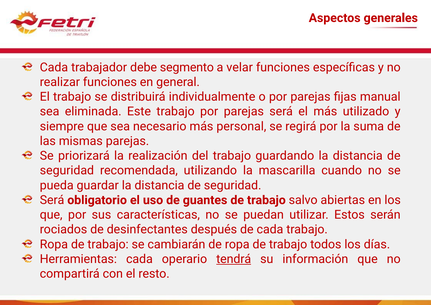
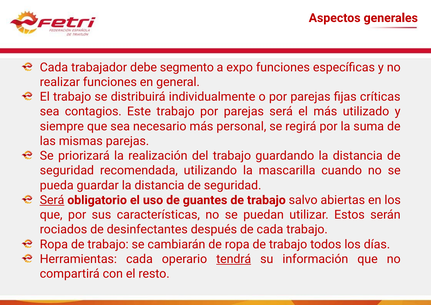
velar: velar -> expo (240, 67)
manual: manual -> críticas (380, 97)
eliminada: eliminada -> contagios (93, 112)
Será underline: none -> present (52, 200)
